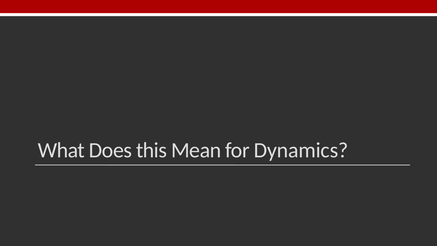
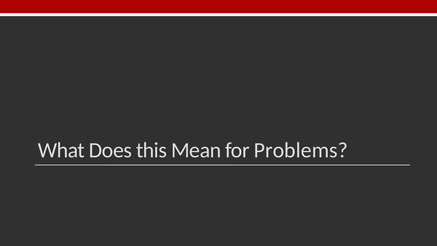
Dynamics: Dynamics -> Problems (301, 150)
